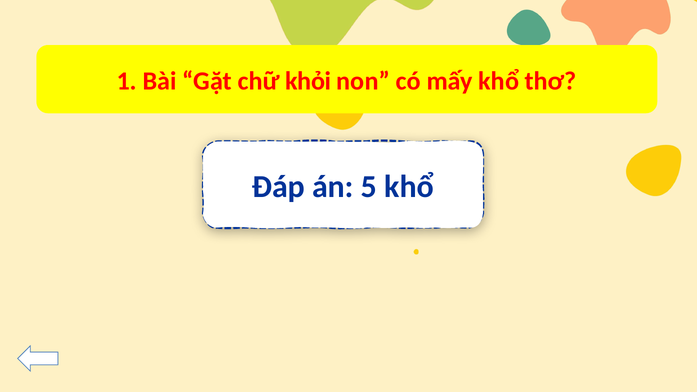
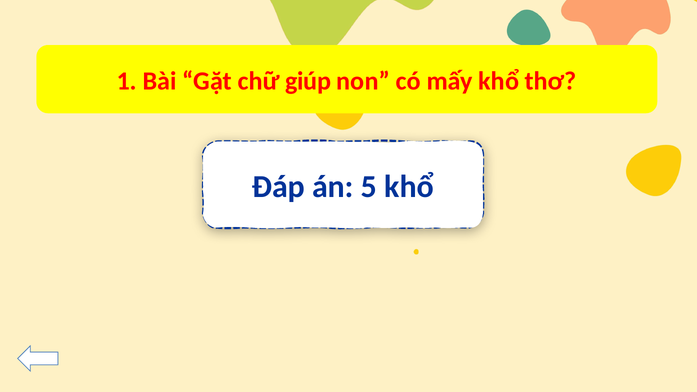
khỏi: khỏi -> giúp (308, 81)
